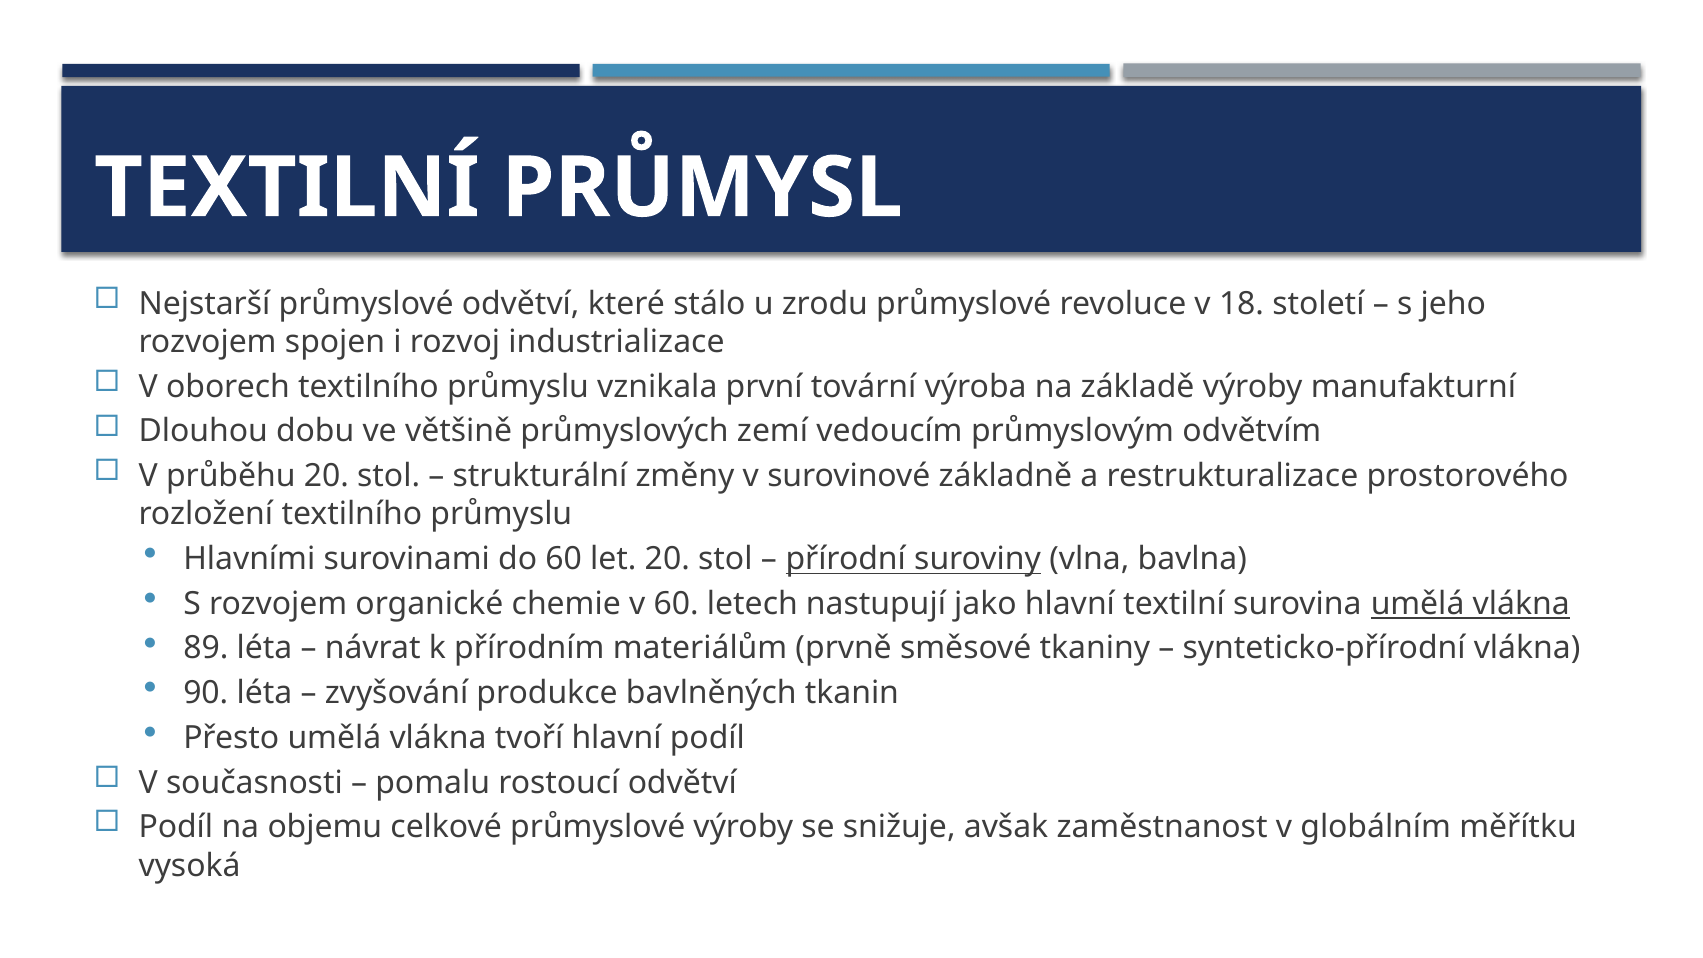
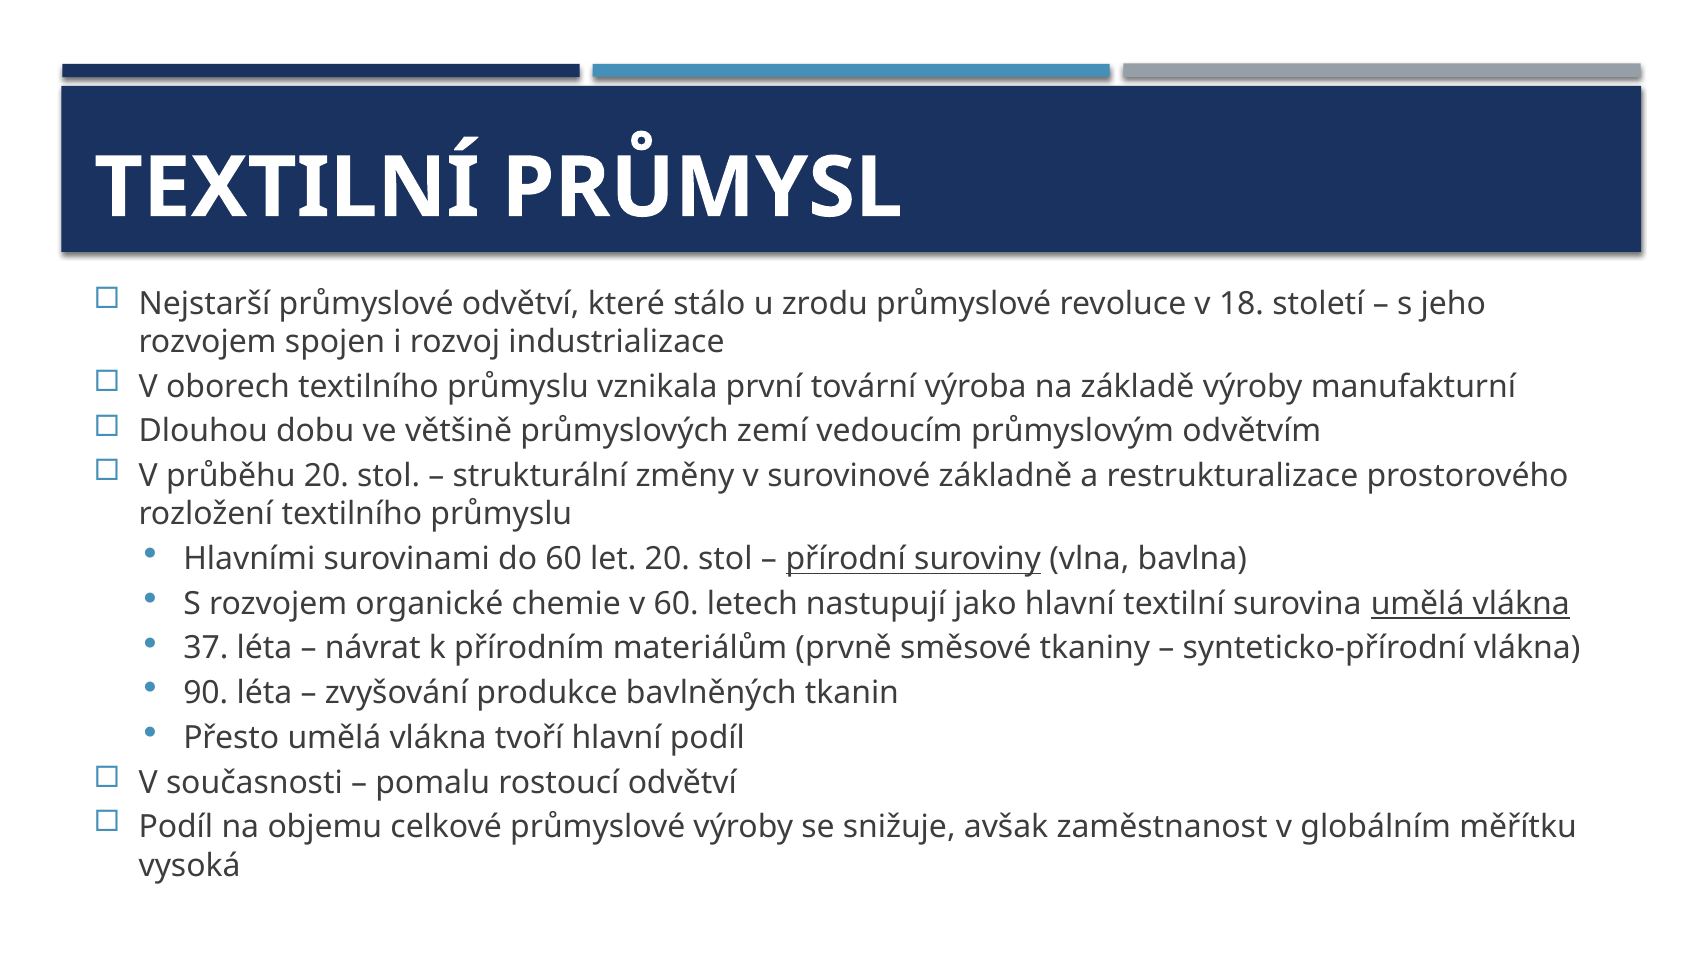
89: 89 -> 37 (206, 648)
